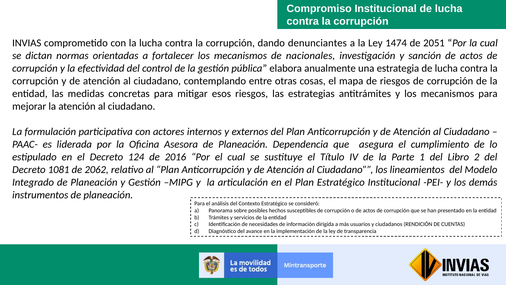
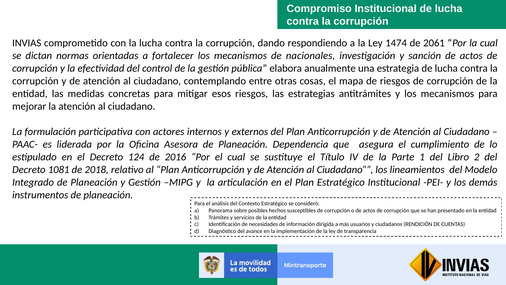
denunciantes: denunciantes -> respondiendo (317, 43)
2051: 2051 -> 2061 (434, 43)
2062: 2062 -> 2018 (97, 170)
